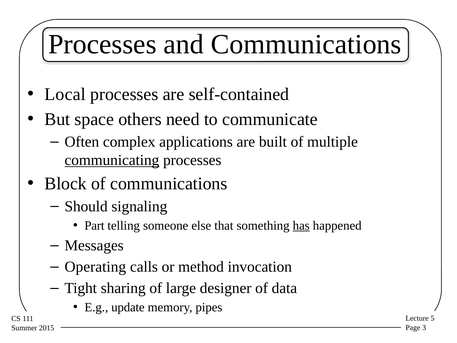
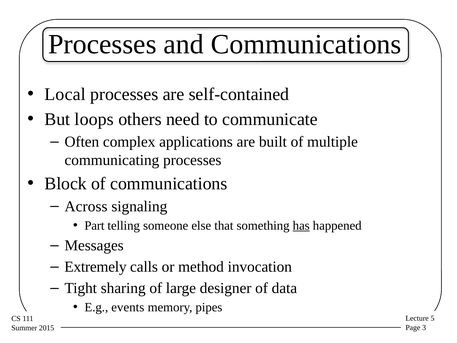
space: space -> loops (94, 119)
communicating underline: present -> none (112, 160)
Should: Should -> Across (86, 206)
Operating: Operating -> Extremely (95, 267)
update: update -> events (128, 307)
